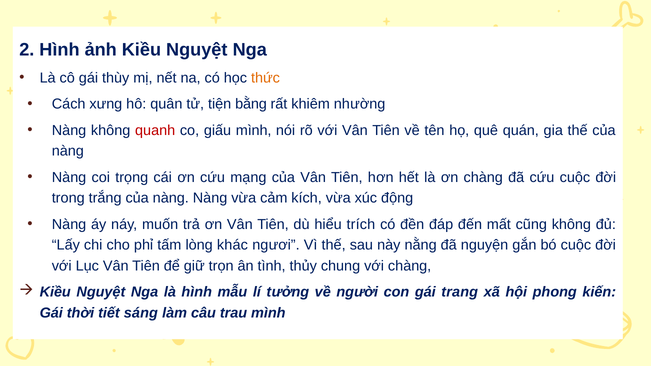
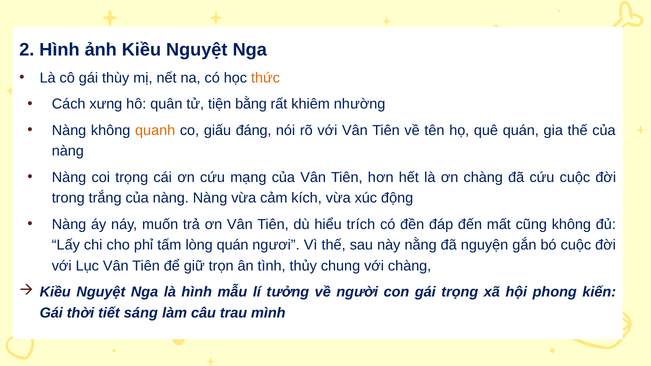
quanh colour: red -> orange (155, 130)
giấu mình: mình -> đáng (254, 130)
lòng khác: khác -> quán (233, 245)
gái trang: trang -> trọng (460, 292)
